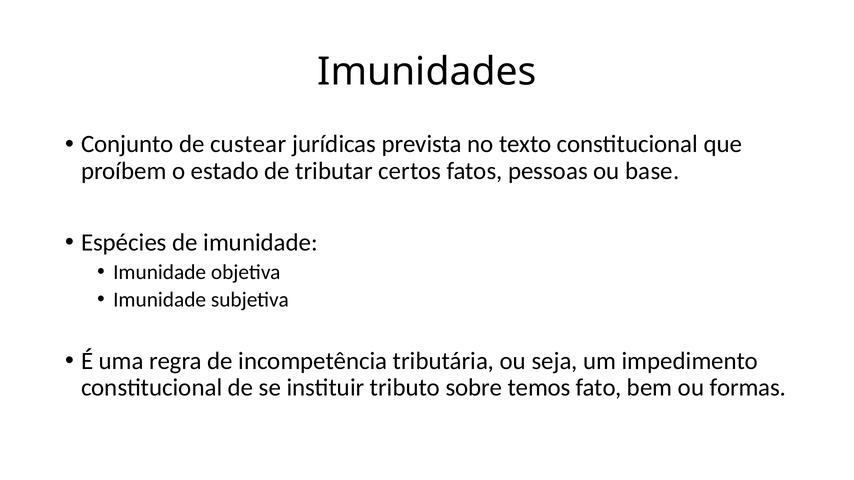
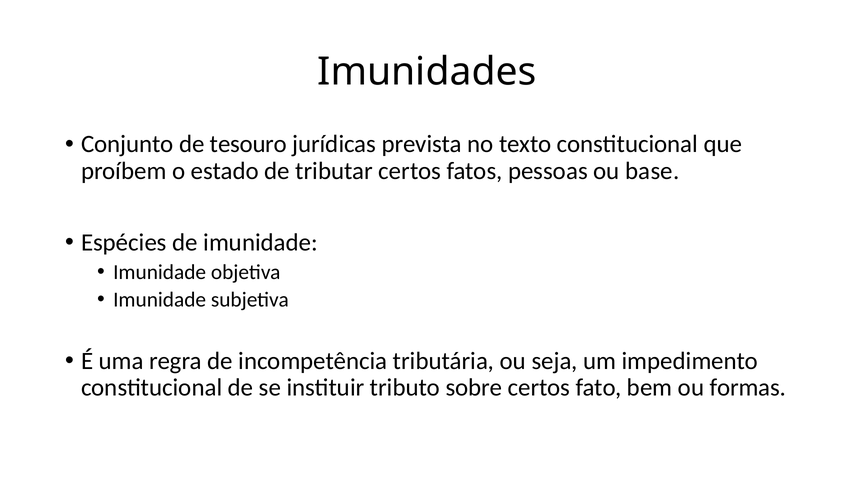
custear: custear -> tesouro (248, 144)
sobre temos: temos -> certos (539, 388)
